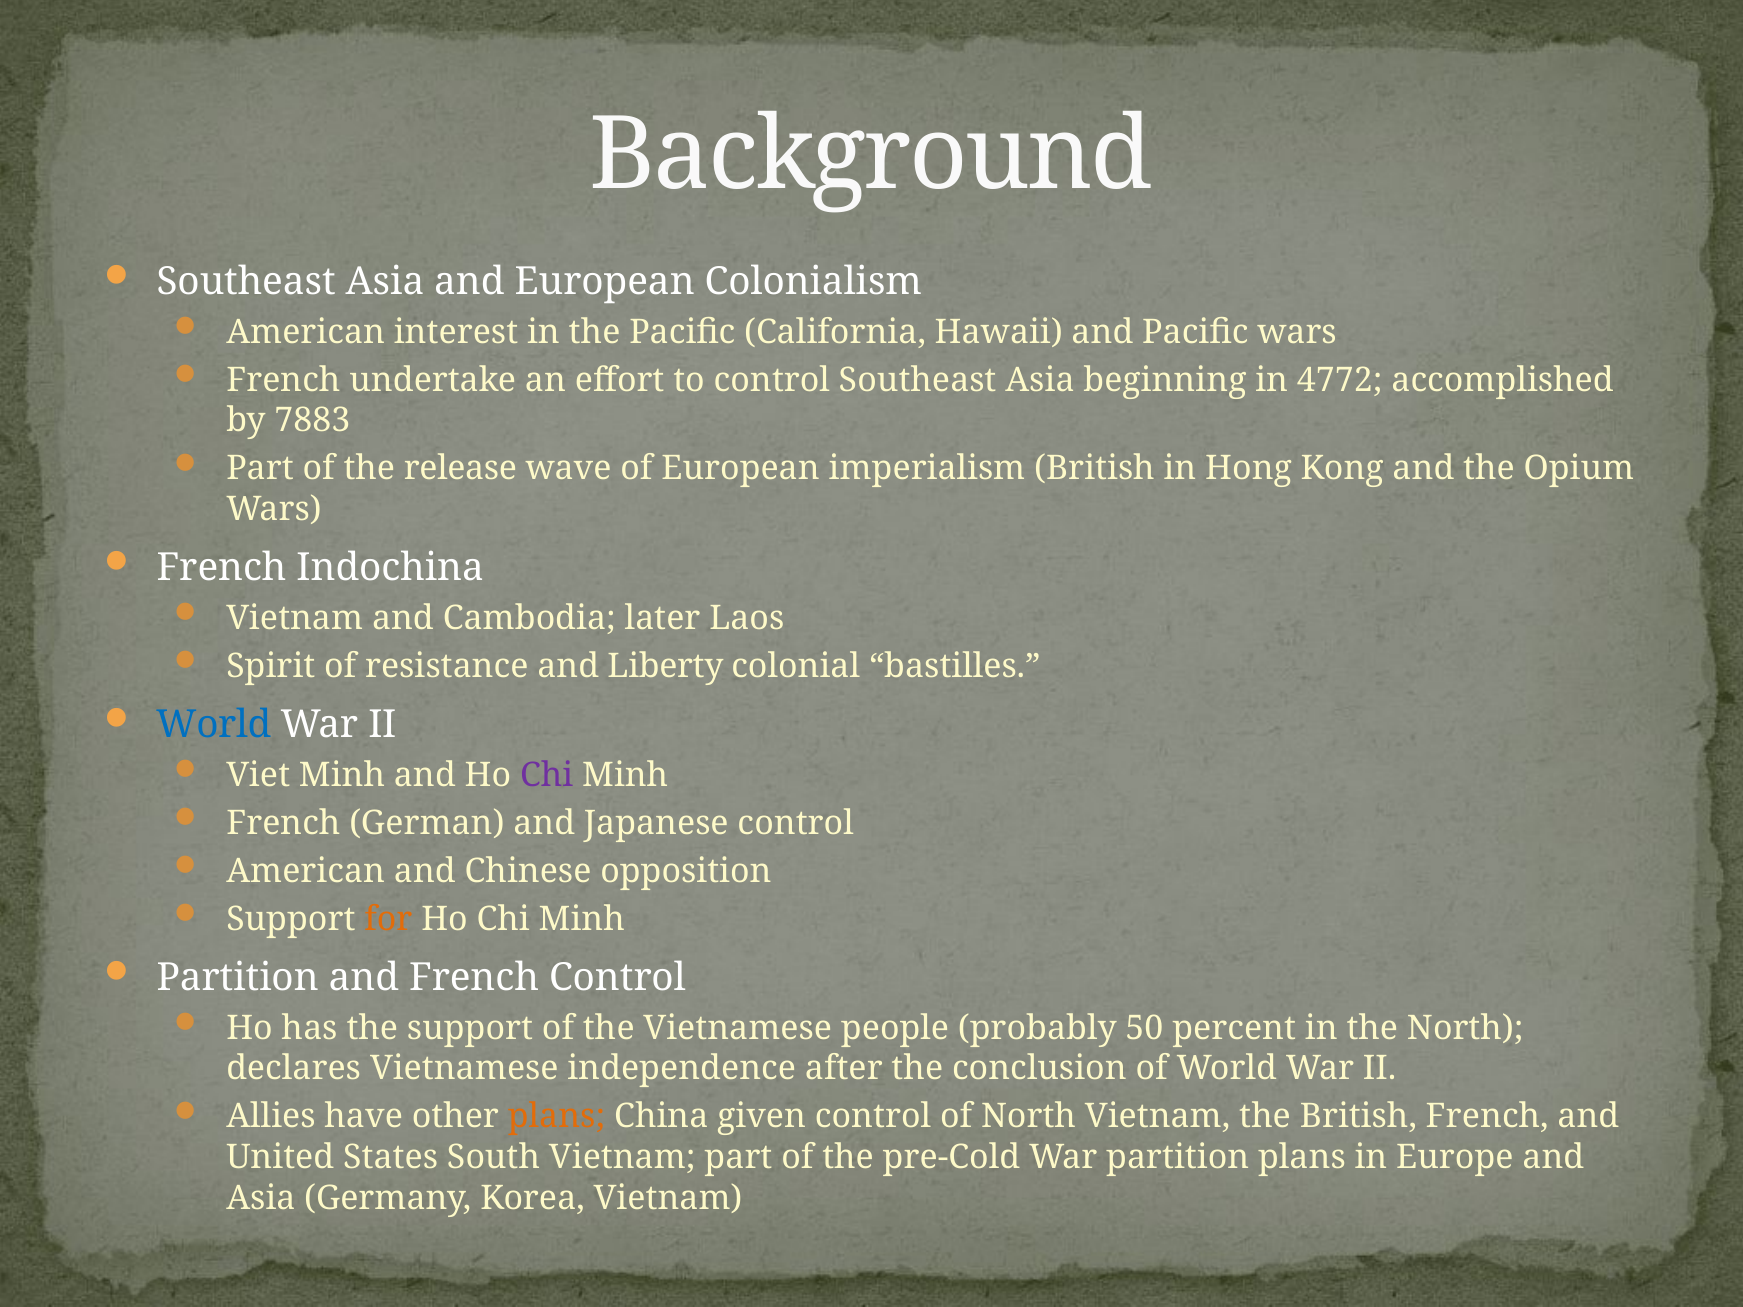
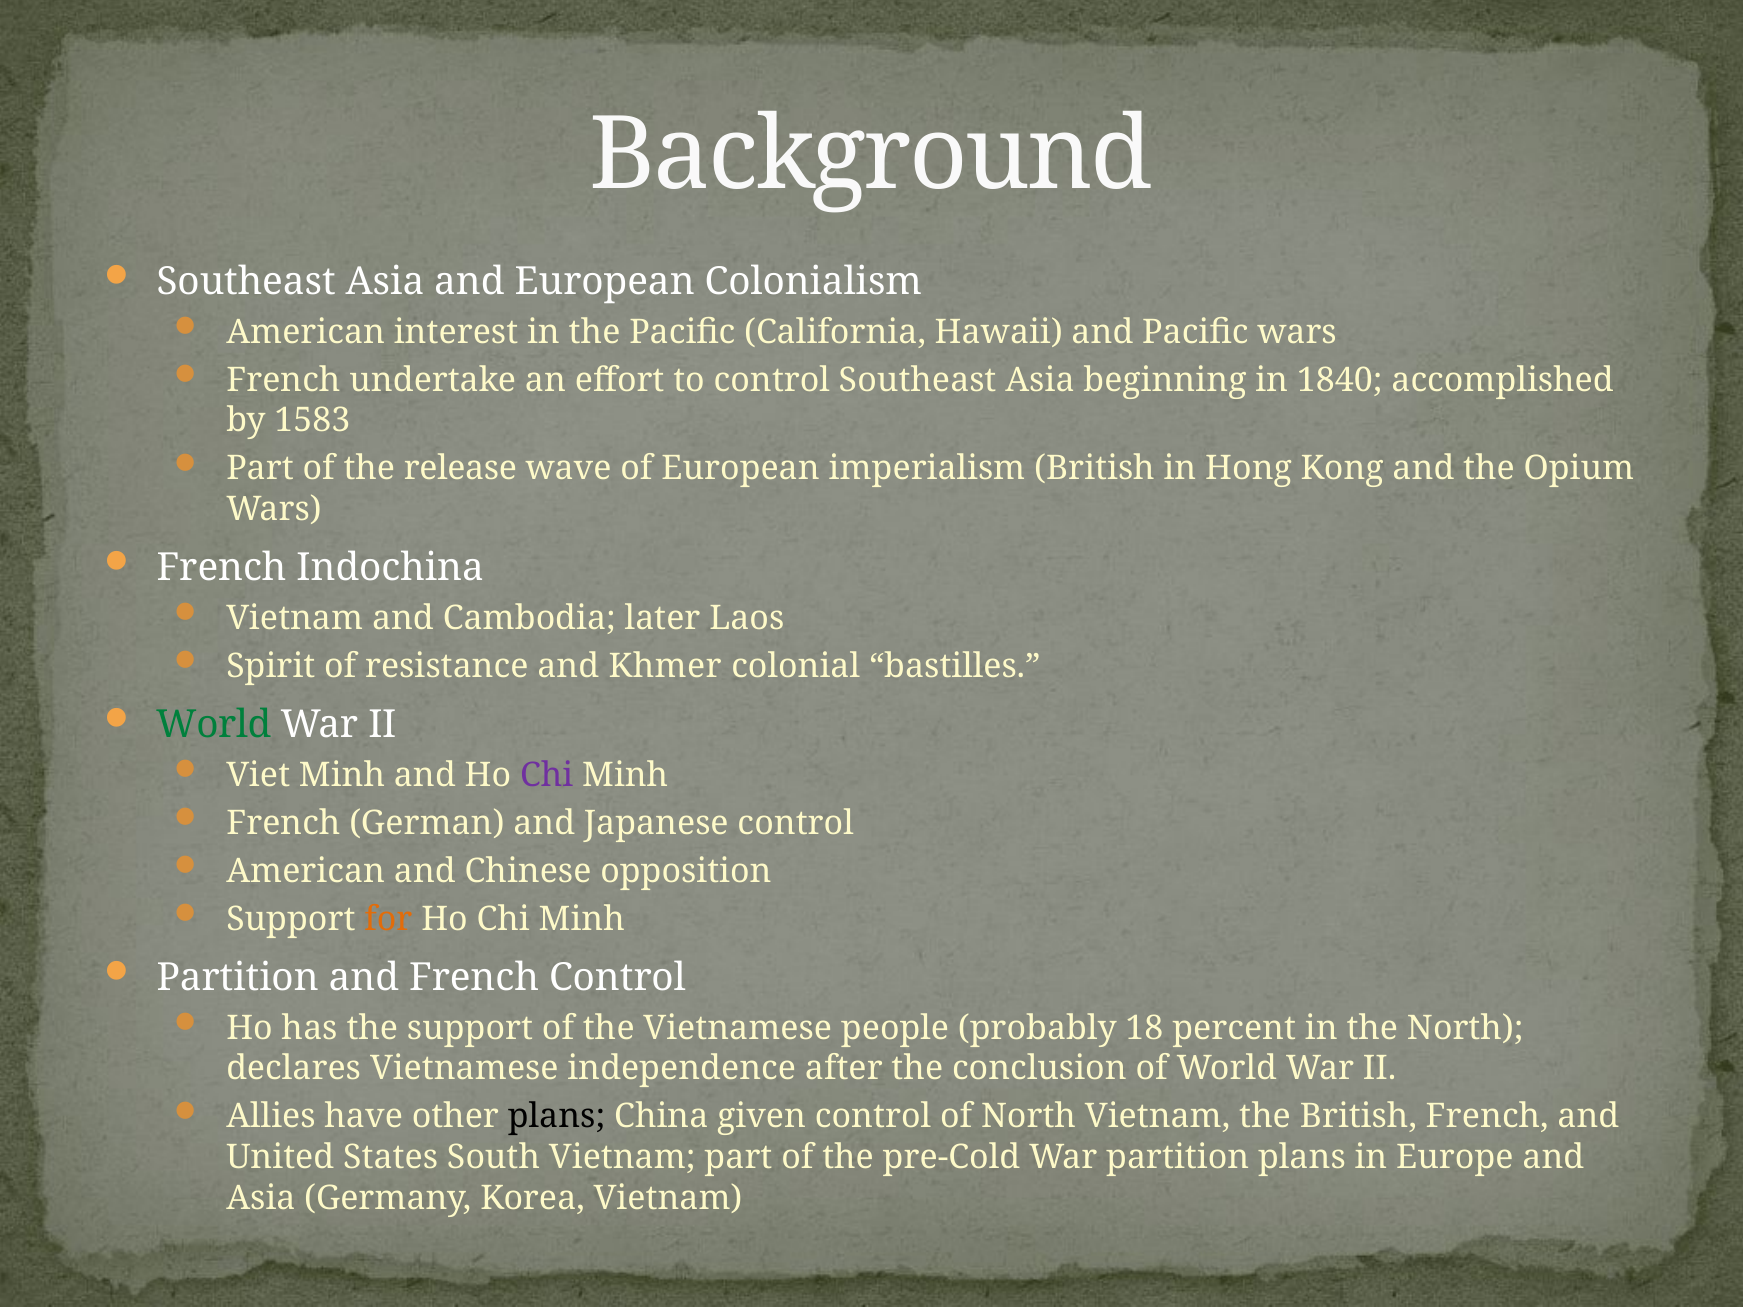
4772: 4772 -> 1840 (1340, 380)
7883: 7883 -> 1583 (312, 421)
Liberty: Liberty -> Khmer (665, 666)
World colour: blue -> green (214, 725)
50: 50 -> 18 (1144, 1028)
plans colour: orange -> black (557, 1117)
